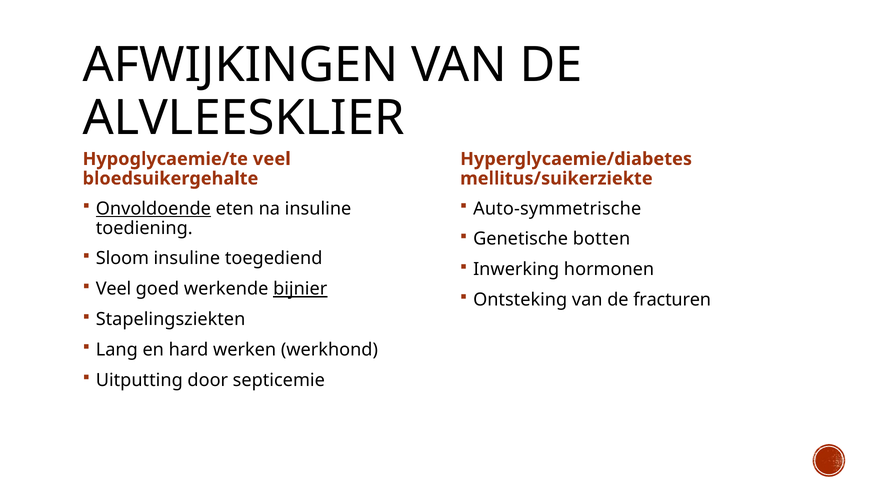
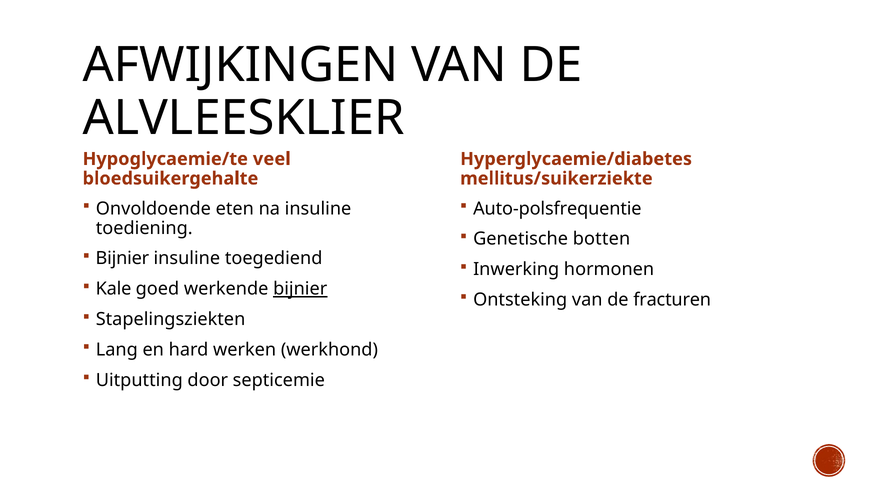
Onvoldoende underline: present -> none (153, 208)
Auto-symmetrische: Auto-symmetrische -> Auto-polsfrequentie (557, 208)
Sloom: Sloom -> Bijnier (122, 258)
Veel: Veel -> Kale (114, 289)
